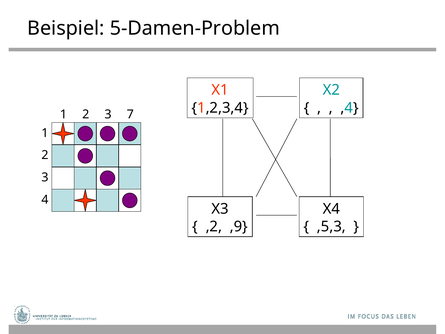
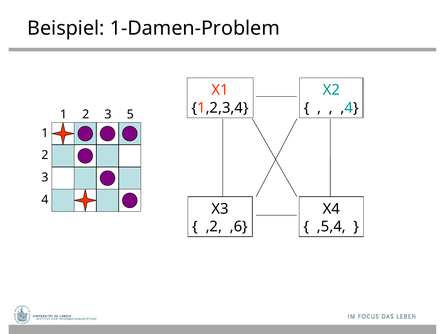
5-Damen-Problem: 5-Damen-Problem -> 1-Damen-Problem (195, 28)
7: 7 -> 5 (130, 114)
,9: ,9 -> ,6 (239, 226)
,5,3: ,5,3 -> ,5,4 (331, 226)
